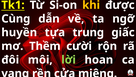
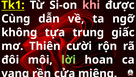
khi colour: yellow -> pink (91, 5)
huyền: huyền -> không (19, 32)
Thềm: Thềm -> Thiên (45, 46)
